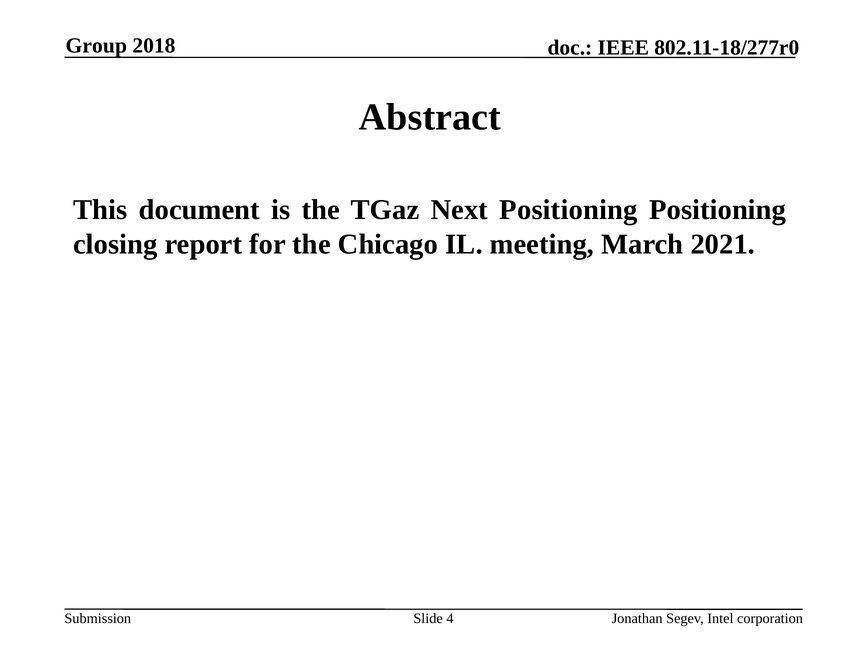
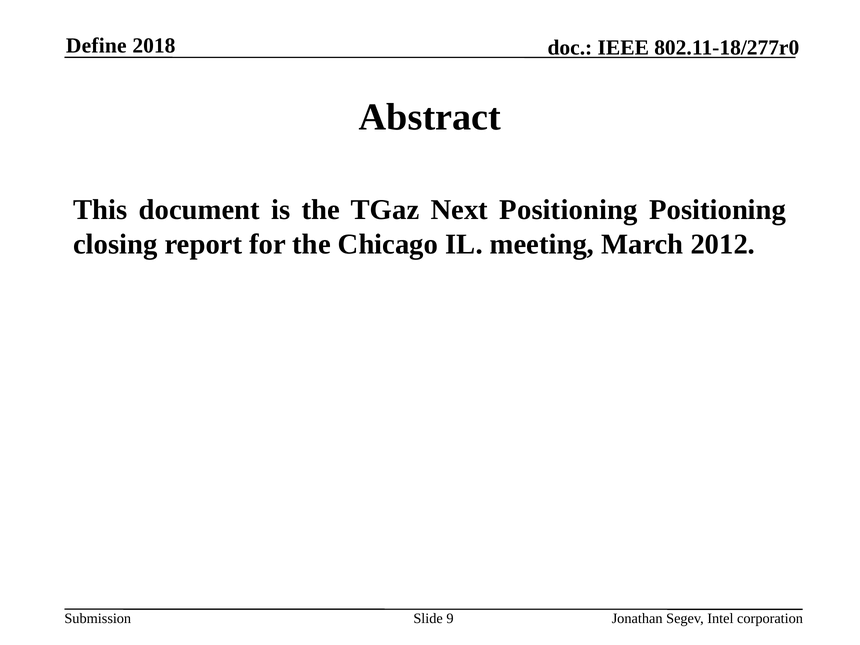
Group: Group -> Define (96, 46)
2021: 2021 -> 2012 (723, 244)
4: 4 -> 9 (450, 619)
